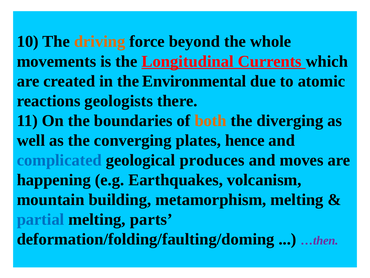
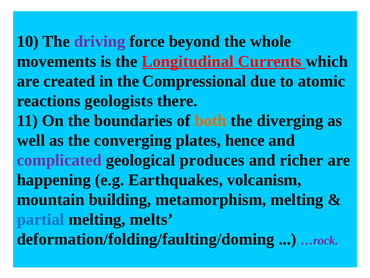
driving colour: orange -> purple (100, 41)
Environmental: Environmental -> Compressional (194, 81)
complicated colour: blue -> purple (59, 160)
moves: moves -> richer (301, 160)
parts: parts -> melts (151, 219)
…then: …then -> …rock (320, 240)
